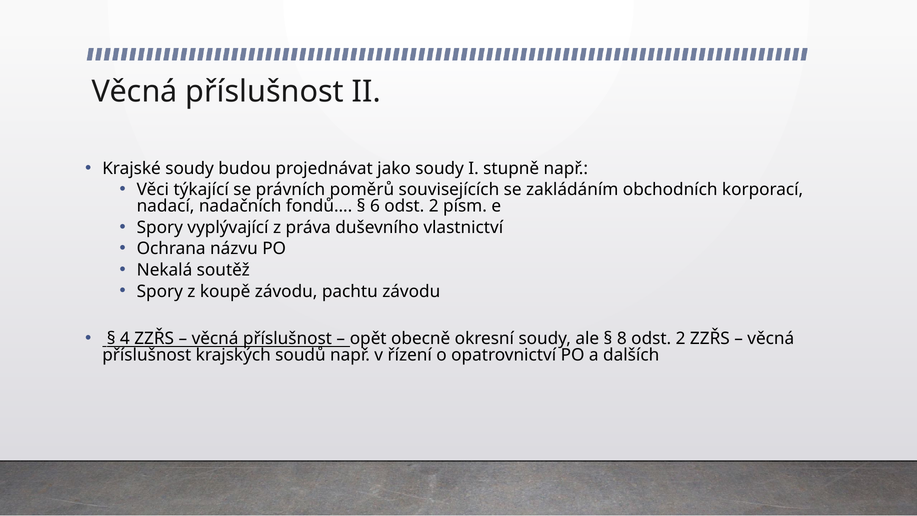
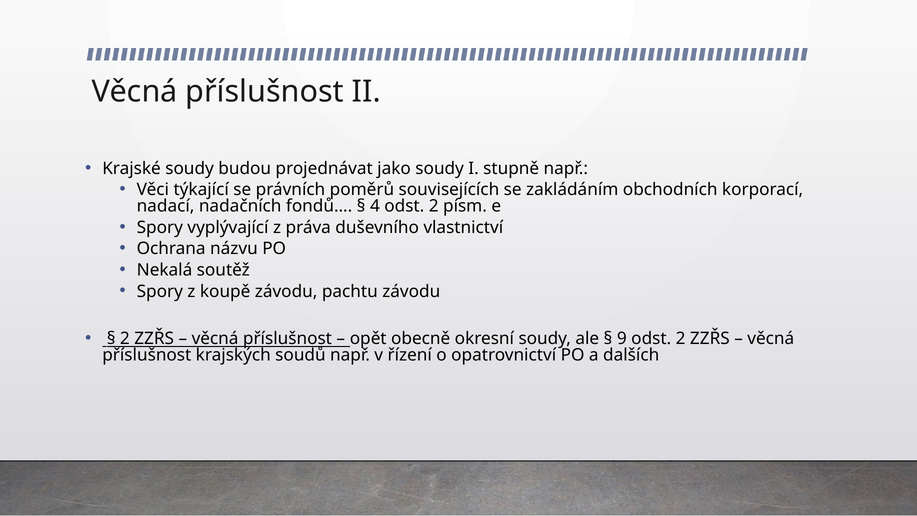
6: 6 -> 4 (375, 206)
4: 4 -> 2 (125, 339)
8: 8 -> 9 (622, 339)
